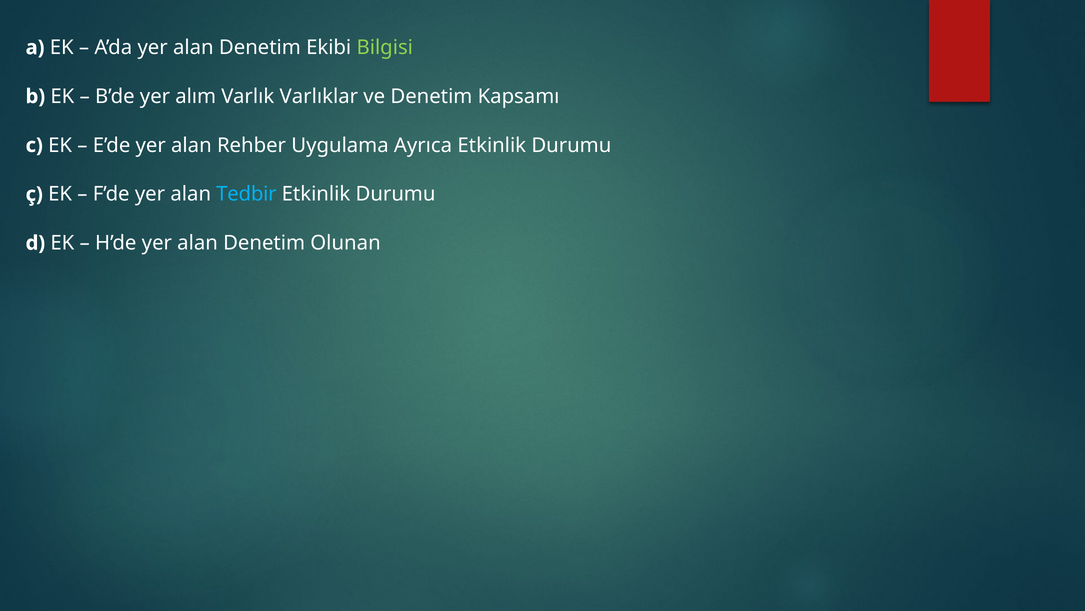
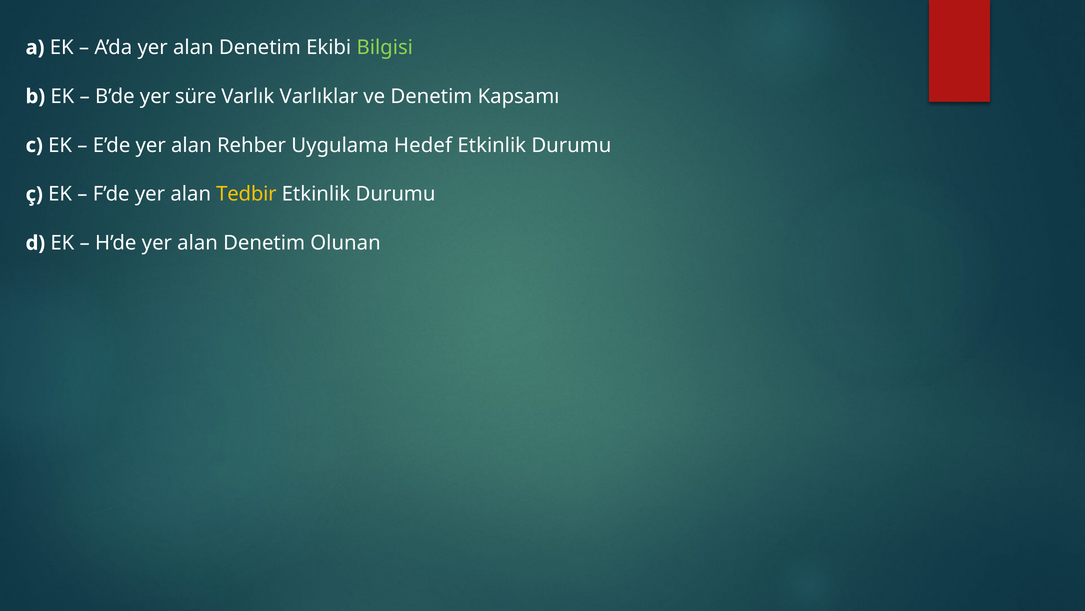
alım: alım -> süre (196, 96)
Ayrıca: Ayrıca -> Hedef (423, 145)
Tedbir colour: light blue -> yellow (246, 194)
